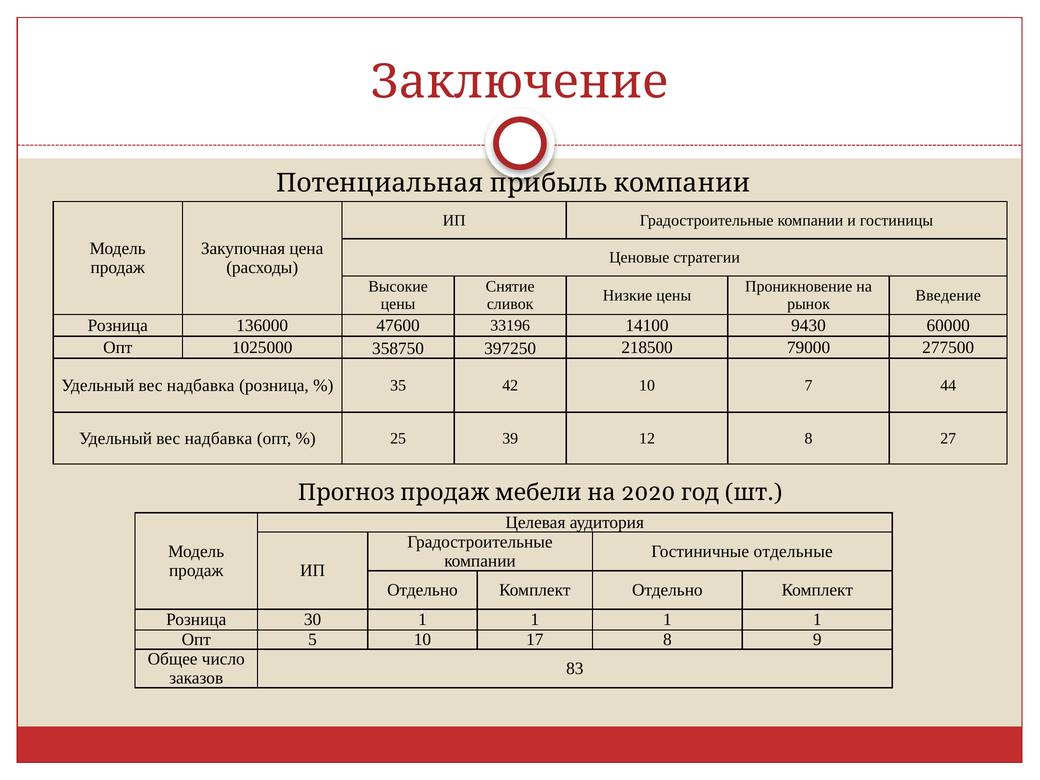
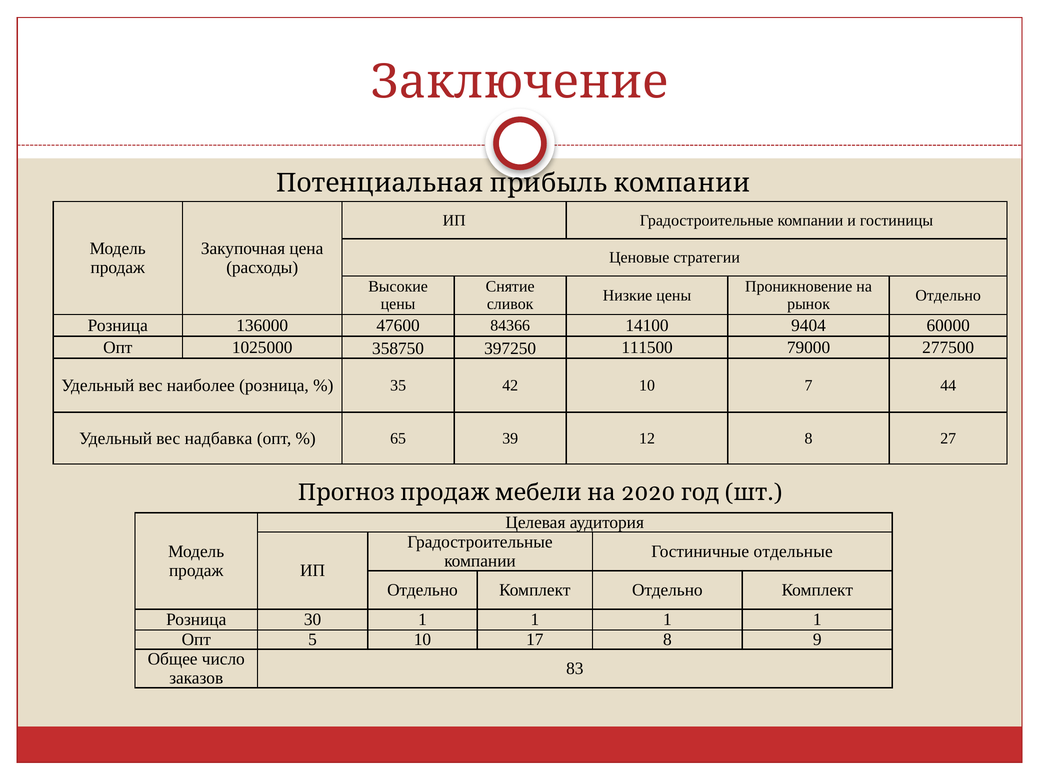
Введение: Введение -> Отдельно (948, 295)
33196: 33196 -> 84366 (510, 326)
9430: 9430 -> 9404 (809, 325)
218500: 218500 -> 111500 (647, 347)
надбавка: надбавка -> наиболее (201, 385)
25: 25 -> 65 (398, 438)
